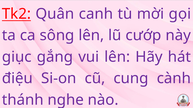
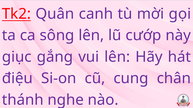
cành: cành -> chân (174, 79)
